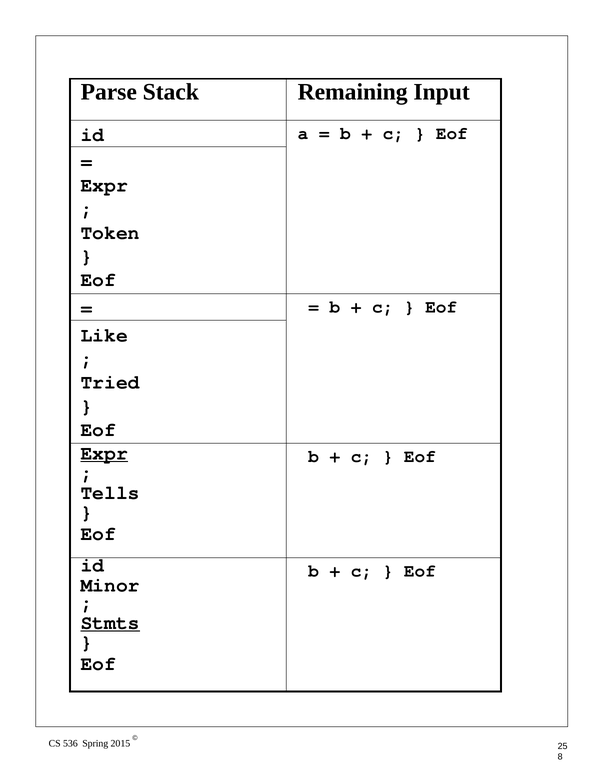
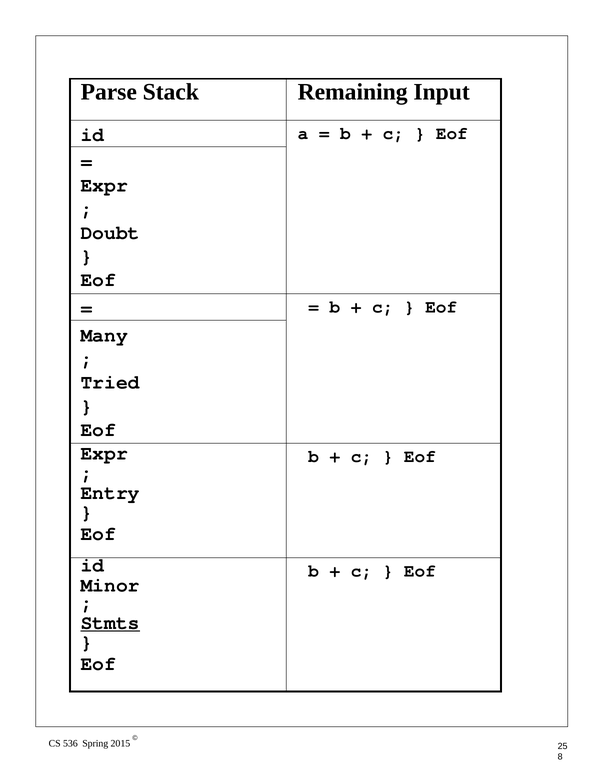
Token: Token -> Doubt (110, 233)
Like: Like -> Many (104, 335)
Expr underline: present -> none (104, 453)
Tells: Tells -> Entry (110, 493)
